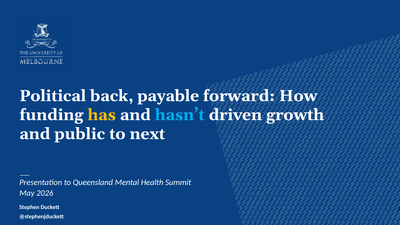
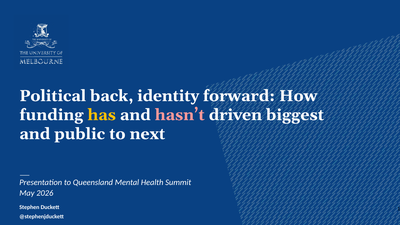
payable: payable -> identity (168, 96)
hasn’t colour: light blue -> pink (180, 115)
growth: growth -> biggest (295, 115)
